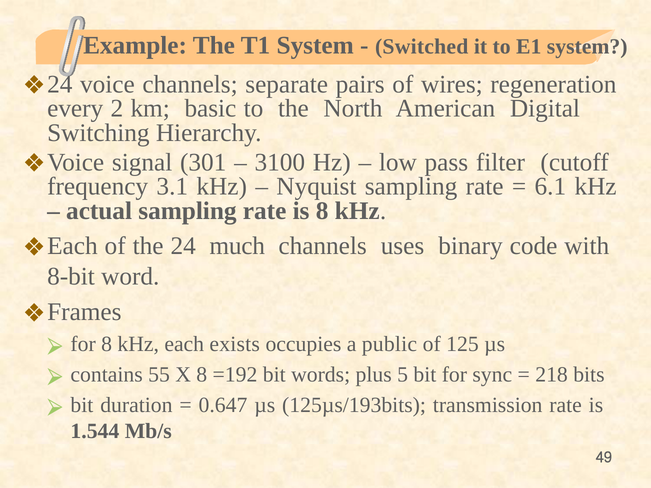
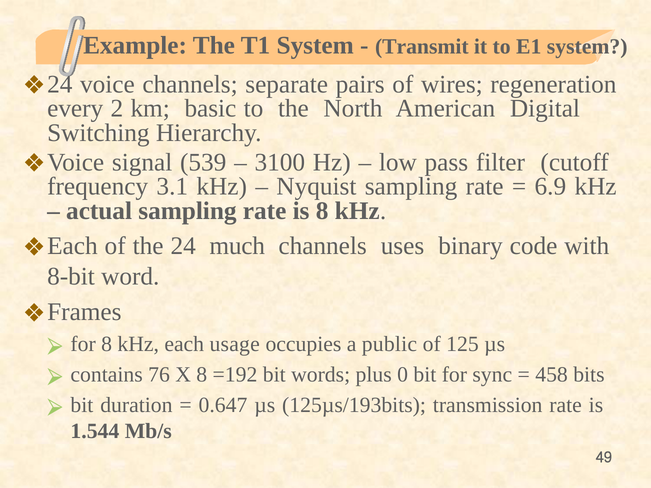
Switched: Switched -> Transmit (422, 47)
301: 301 -> 539 (203, 162)
6.1: 6.1 -> 6.9 (550, 187)
exists: exists -> usage (235, 344)
55: 55 -> 76 (159, 375)
5: 5 -> 0 (403, 375)
218: 218 -> 458 (552, 375)
